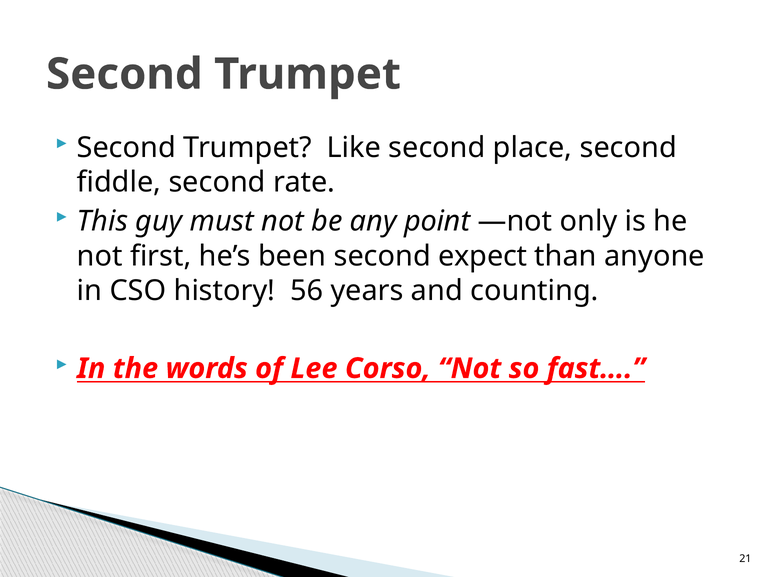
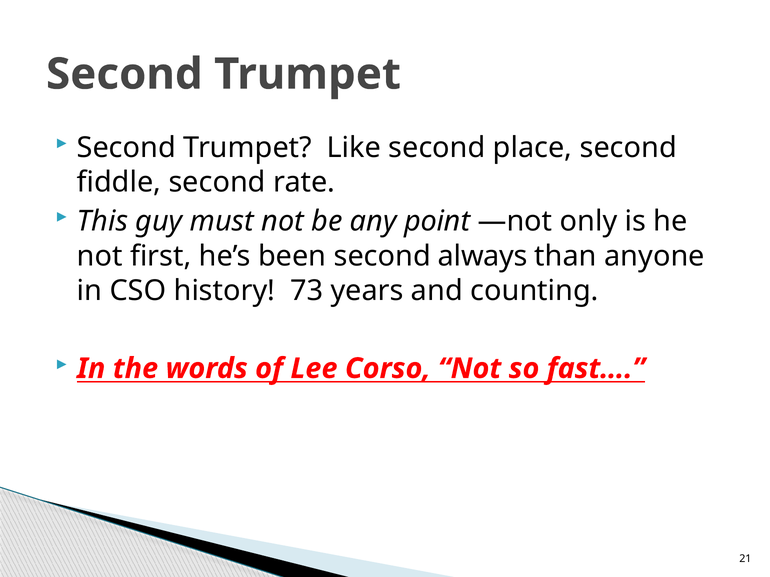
expect: expect -> always (483, 256)
56: 56 -> 73 (307, 291)
